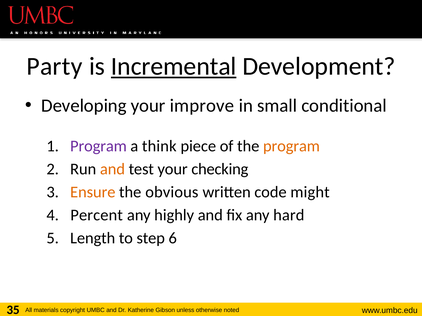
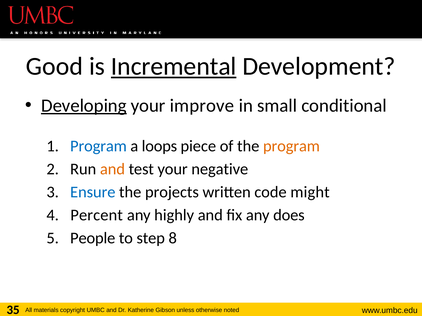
Party: Party -> Good (55, 67)
Developing underline: none -> present (84, 106)
Program colour: purple -> blue (98, 146)
think: think -> loops (159, 146)
checking: checking -> negative (220, 169)
Ensure colour: orange -> blue (93, 192)
obvious: obvious -> projects (172, 192)
hard: hard -> does (289, 215)
Length: Length -> People (93, 238)
6: 6 -> 8 (173, 238)
